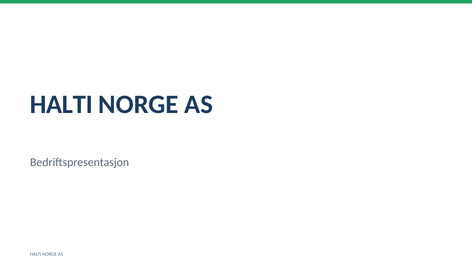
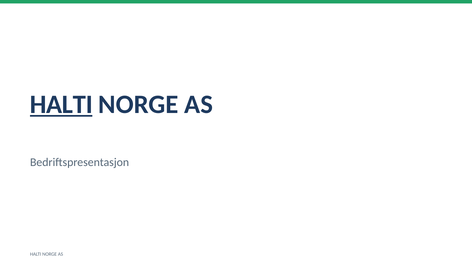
HALTI underline: none -> present (61, 105)
